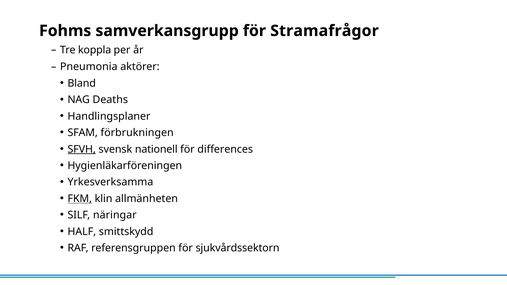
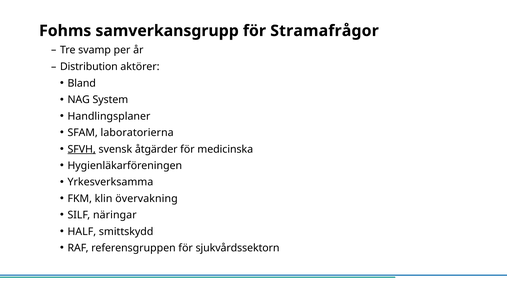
koppla: koppla -> svamp (95, 50)
Pneumonia: Pneumonia -> Distribution (89, 67)
Deaths: Deaths -> System (110, 100)
förbrukningen: förbrukningen -> laboratorierna (137, 133)
nationell: nationell -> åtgärder (156, 149)
differences: differences -> medicinska (225, 149)
FKM underline: present -> none (80, 199)
allmänheten: allmänheten -> övervakning (146, 199)
